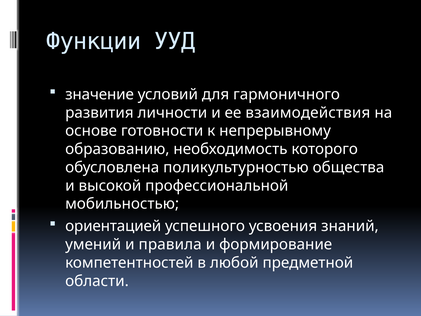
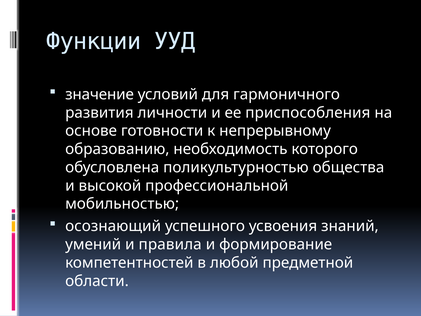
взаимодействия: взаимодействия -> приспособления (308, 113)
ориентацией: ориентацией -> осознающий (113, 226)
